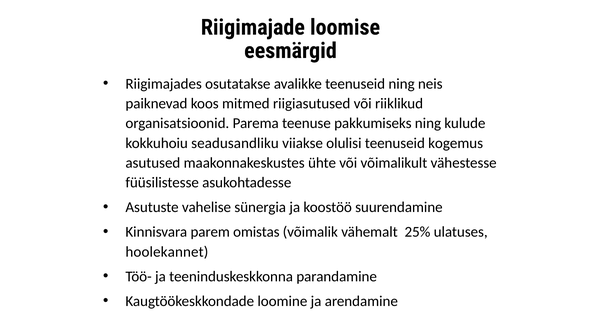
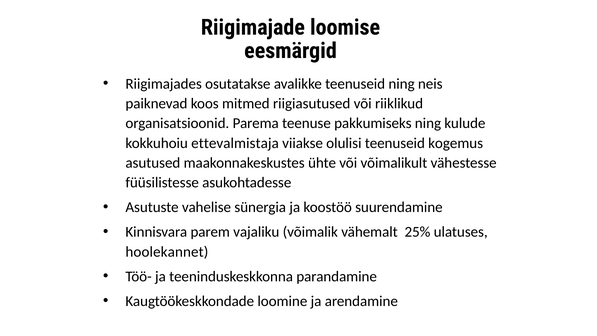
seadusandliku: seadusandliku -> ettevalmistaja (235, 143)
omistas: omistas -> vajaliku (256, 232)
